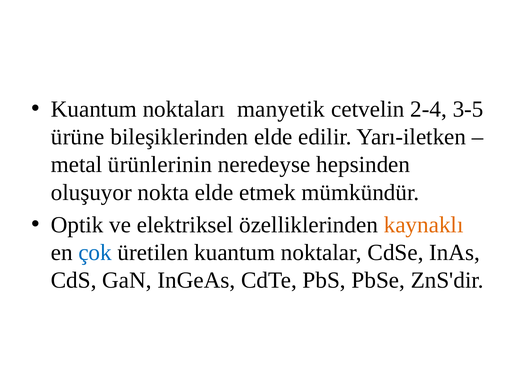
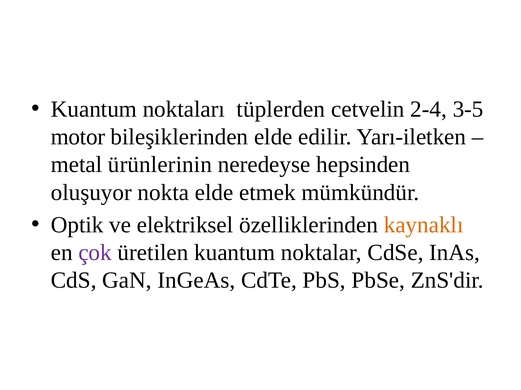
manyetik: manyetik -> tüplerden (281, 109)
ürüne: ürüne -> motor (78, 137)
çok colour: blue -> purple (95, 253)
